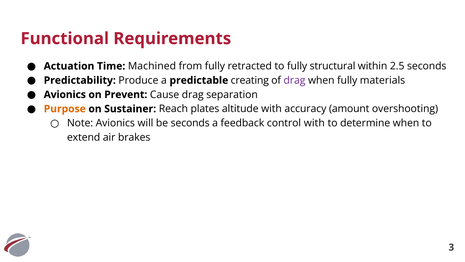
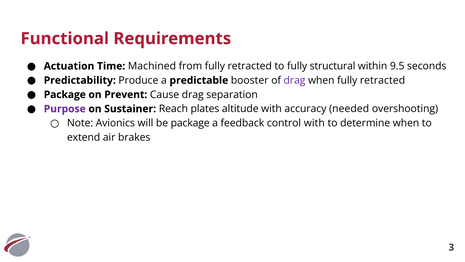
2.5: 2.5 -> 9.5 (397, 66)
creating: creating -> booster (250, 80)
when fully materials: materials -> retracted (383, 80)
Avionics: Avionics -> Package (65, 94)
Purpose colour: orange -> purple (65, 109)
amount: amount -> needed (349, 109)
be seconds: seconds -> package (190, 123)
